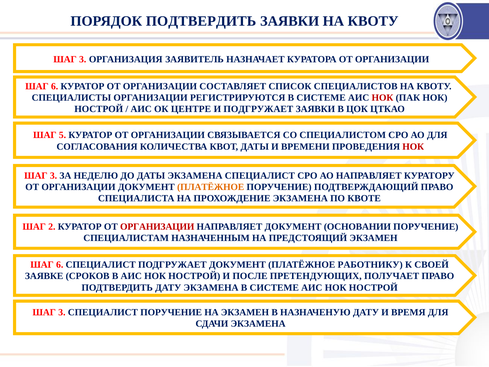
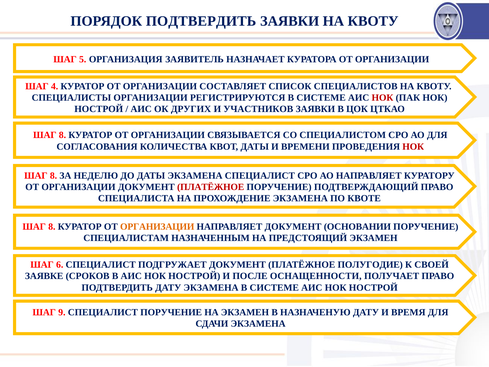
3: 3 -> 5 (83, 59)
6: 6 -> 4 (55, 86)
ЦЕНТРЕ: ЦЕНТРЕ -> ДРУГИХ (191, 109)
И ПОДГРУЖАЕТ: ПОДГРУЖАЕТ -> УЧАСТНИКОВ (258, 109)
5: 5 -> 8 (62, 135)
3: 3 -> 8 (54, 175)
ПЛАТЁЖНОЕ colour: orange -> red (211, 187)
2: 2 -> 8 (52, 227)
ОРГАНИЗАЦИИ colour: red -> orange (157, 227)
РАБОТНИКУ: РАБОТНИКУ -> ПОЛУГОДИЕ (370, 265)
ПРЕТЕНДУЮЩИХ: ПРЕТЕНДУЮЩИХ -> ОСНАЩЕННОСТИ (316, 276)
3: 3 -> 9 (62, 312)
